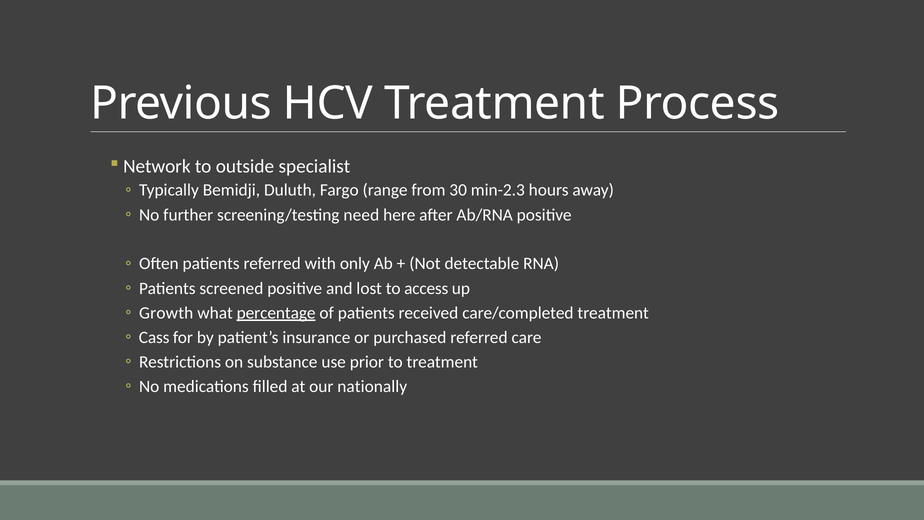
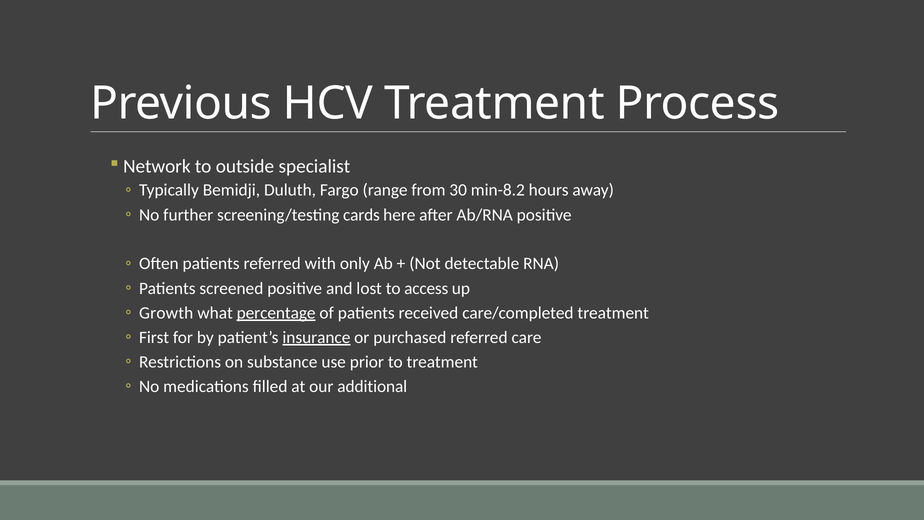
min-2.3: min-2.3 -> min-8.2 (498, 190)
need: need -> cards (361, 215)
Cass: Cass -> First (154, 337)
insurance underline: none -> present (316, 337)
nationally: nationally -> additional (372, 386)
